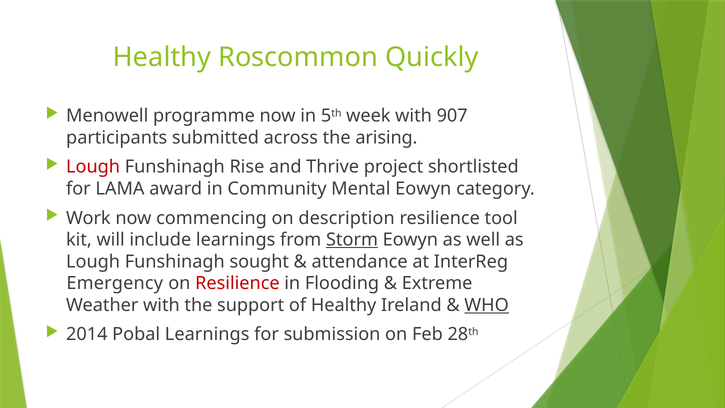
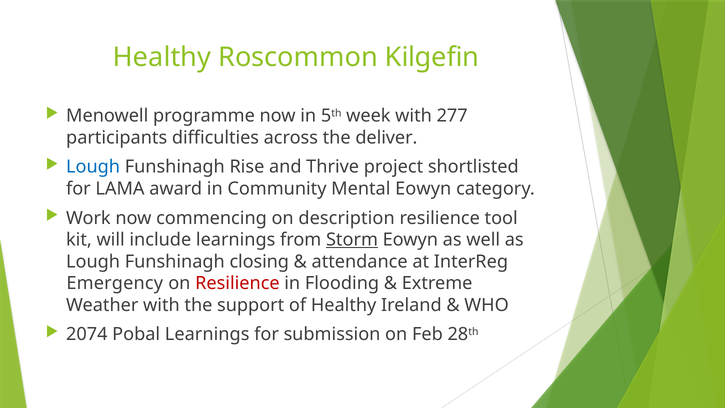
Quickly: Quickly -> Kilgefin (432, 57)
907: 907 -> 277 (452, 116)
submitted: submitted -> difficulties (215, 138)
arising: arising -> deliver (386, 138)
Lough colour: red -> blue (93, 167)
sought: sought -> closing (259, 261)
WHO underline: present -> none (487, 305)
2014: 2014 -> 2074 (87, 334)
